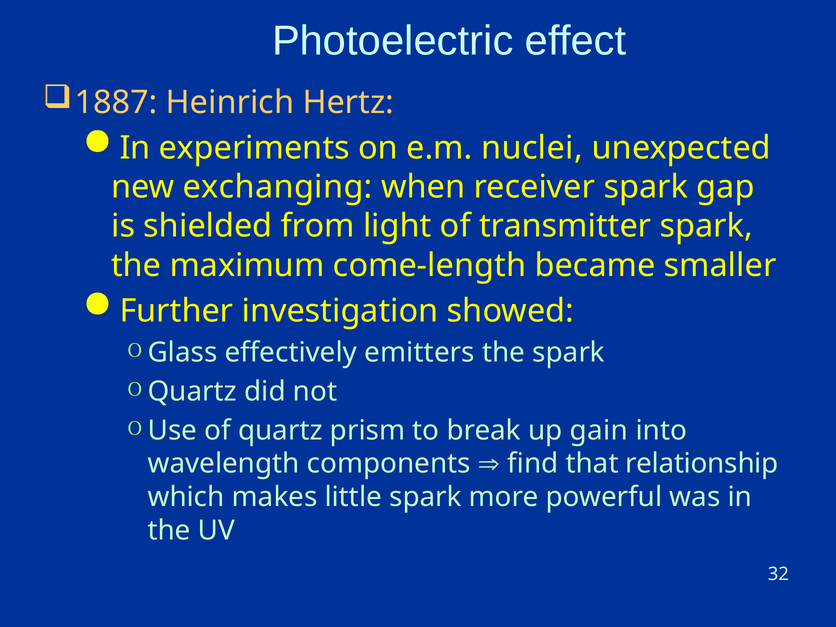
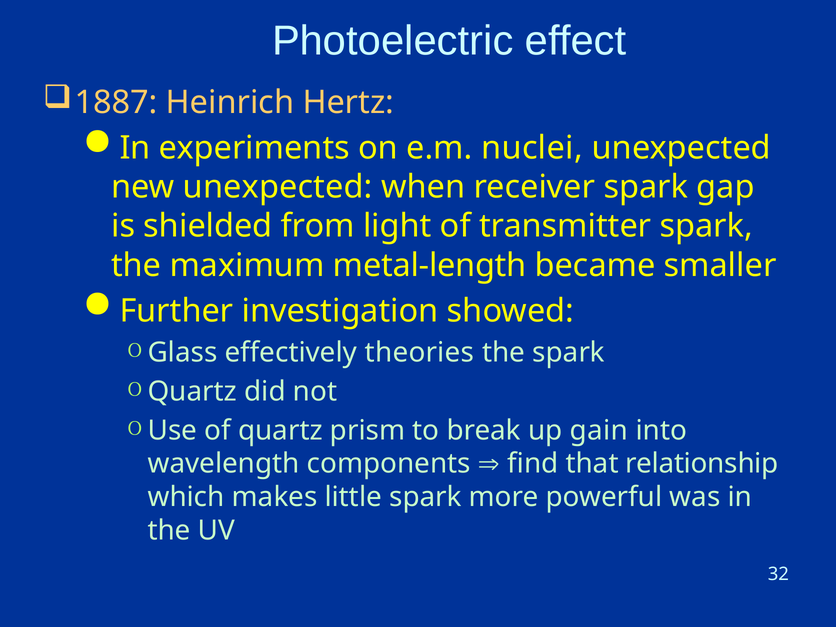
new exchanging: exchanging -> unexpected (278, 187)
come-length: come-length -> metal-length (430, 265)
emitters: emitters -> theories (419, 352)
